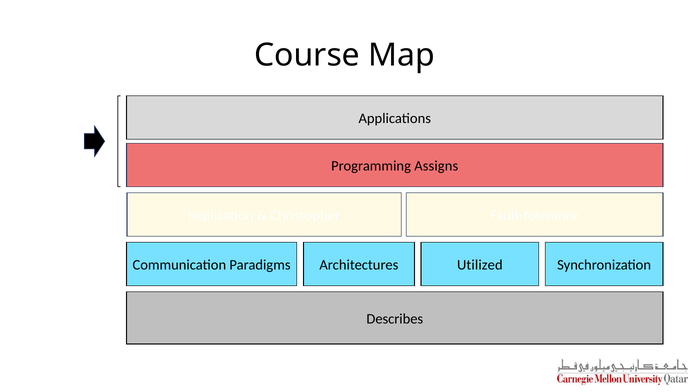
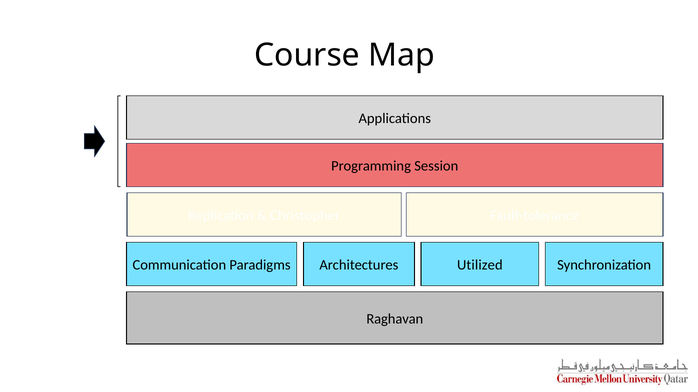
Assigns: Assigns -> Session (436, 166)
Describes: Describes -> Raghavan (395, 319)
